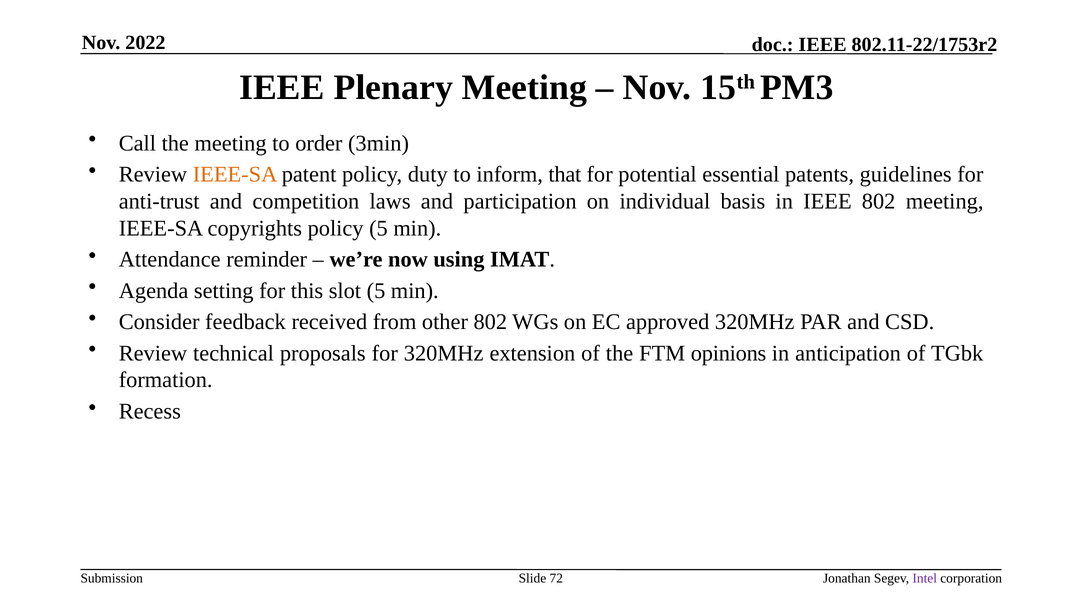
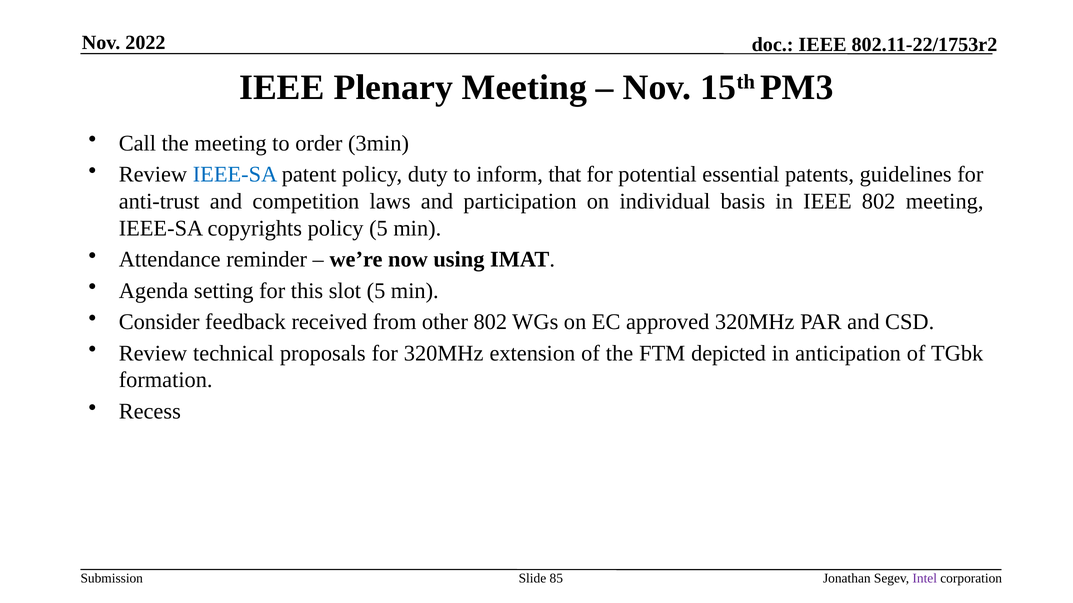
IEEE-SA colour: orange -> blue (235, 175)
opinions: opinions -> depicted (729, 354)
72: 72 -> 85 (556, 579)
